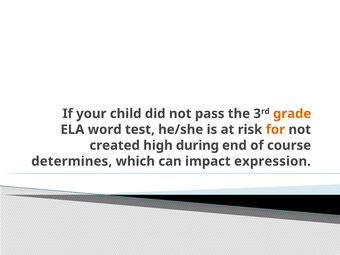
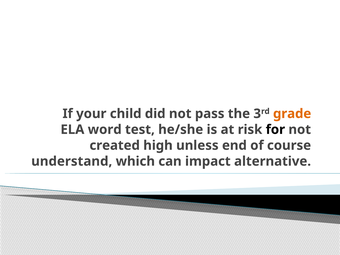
for colour: orange -> black (275, 130)
during: during -> unless (197, 145)
determines: determines -> understand (72, 161)
expression: expression -> alternative (273, 161)
